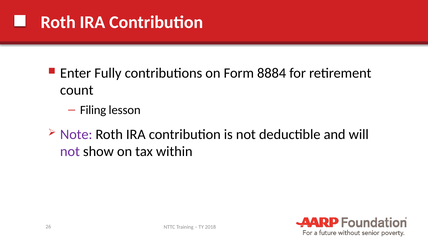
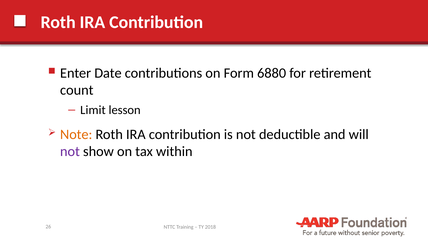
Fully: Fully -> Date (108, 73)
8884: 8884 -> 6880 (272, 73)
Filing: Filing -> Limit (93, 110)
Note colour: purple -> orange (76, 134)
